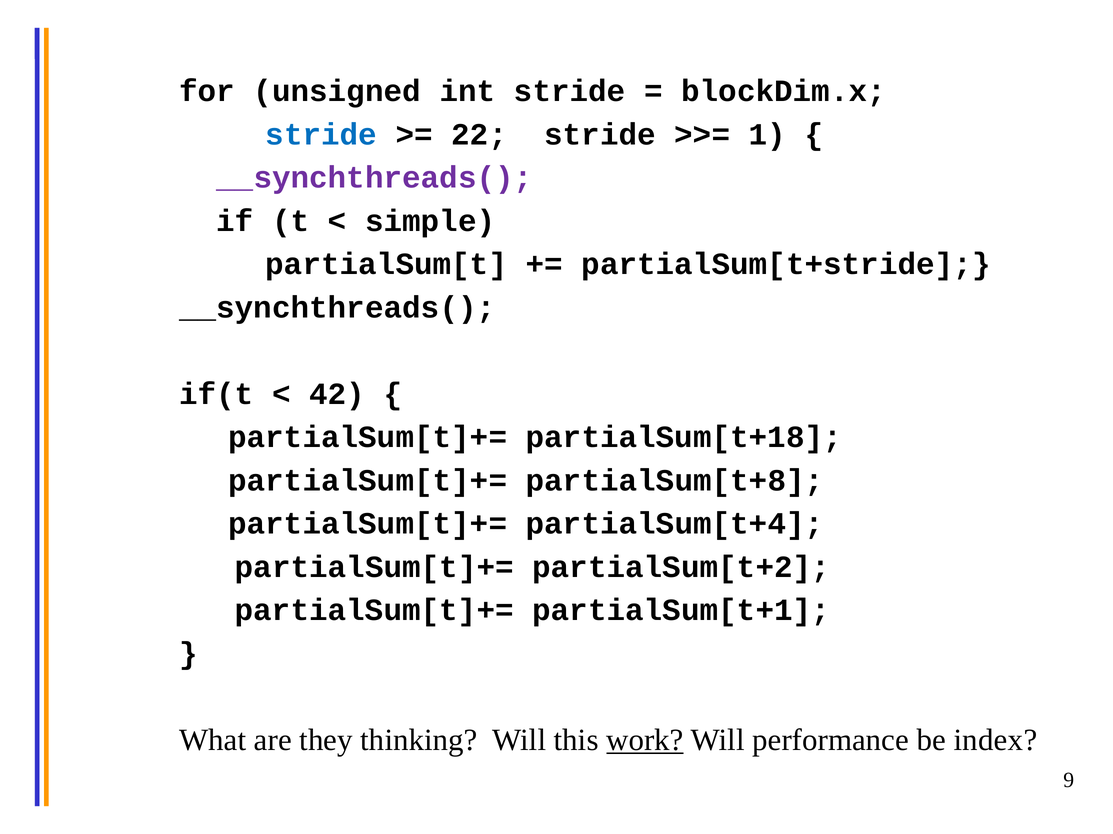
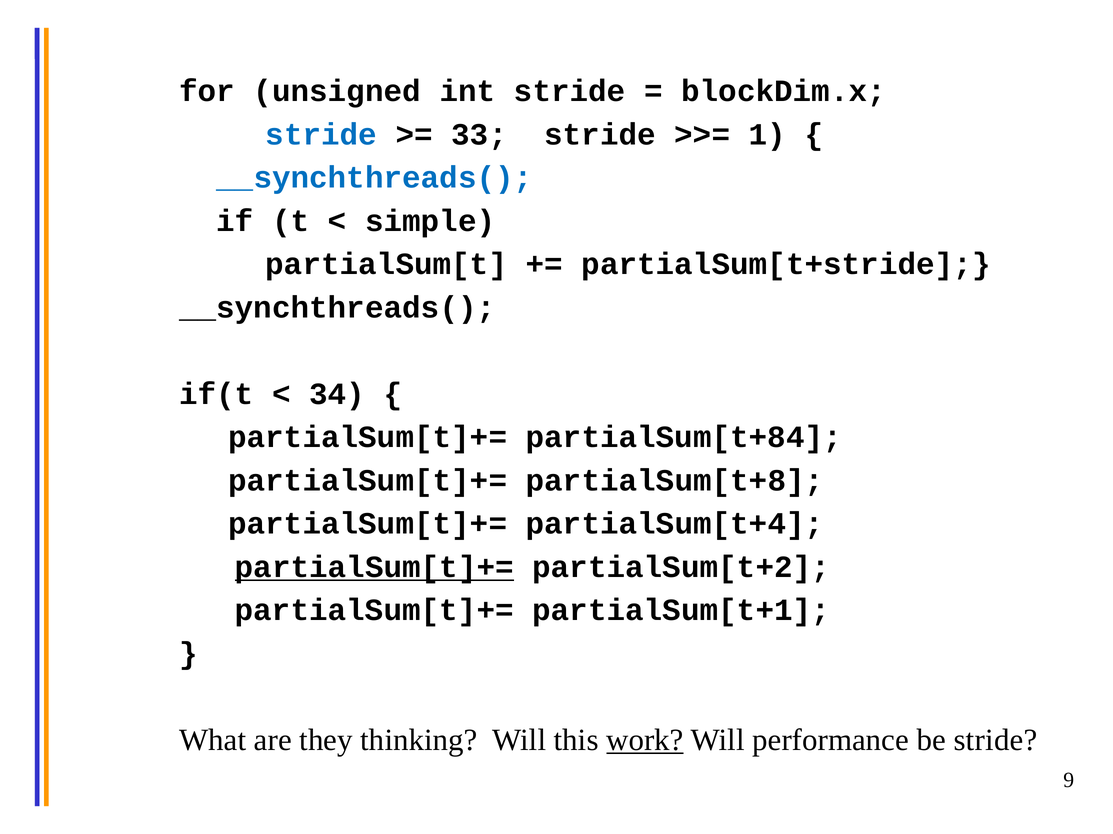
22: 22 -> 33 (479, 135)
__synchthreads( colour: purple -> blue (374, 178)
42: 42 -> 34 (337, 394)
partialSum[t+18: partialSum[t+18 -> partialSum[t+84 (684, 438)
partialSum[t]+= underline: none -> present (374, 567)
be index: index -> stride (995, 741)
